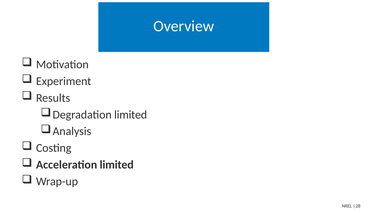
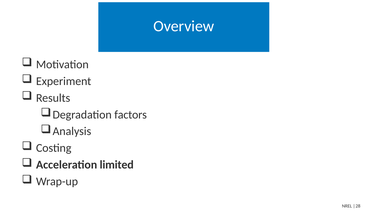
Degradation limited: limited -> factors (131, 115)
